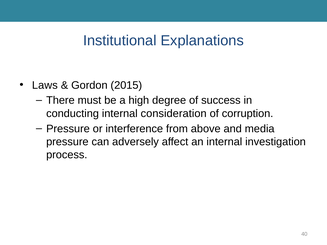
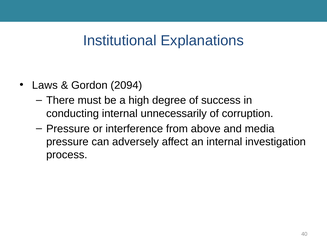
2015: 2015 -> 2094 (126, 85)
consideration: consideration -> unnecessarily (174, 114)
